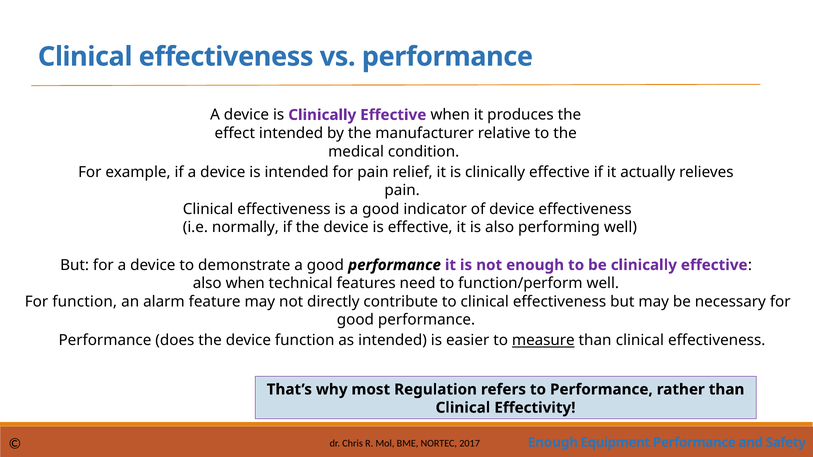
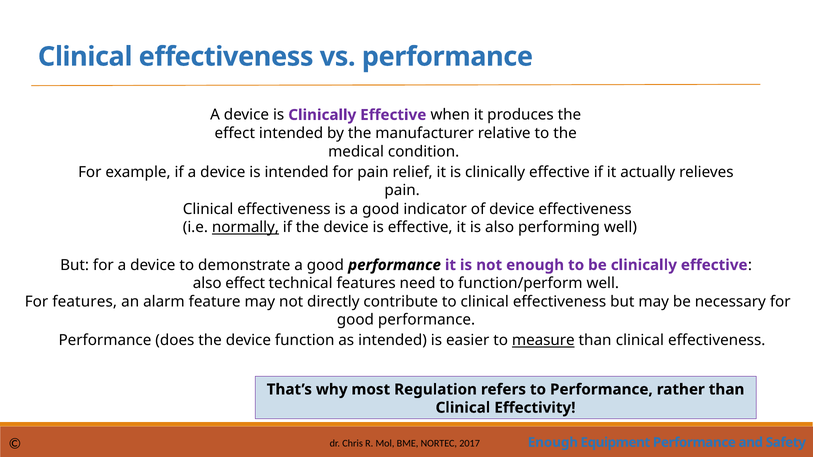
normally underline: none -> present (245, 227)
also when: when -> effect (245, 283)
For function: function -> features (85, 302)
